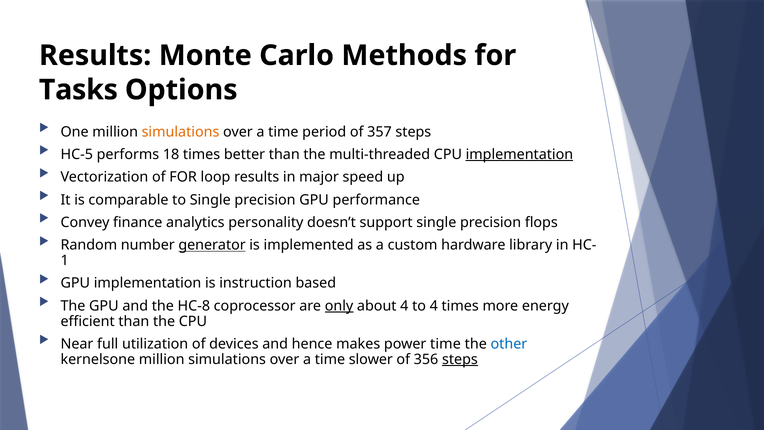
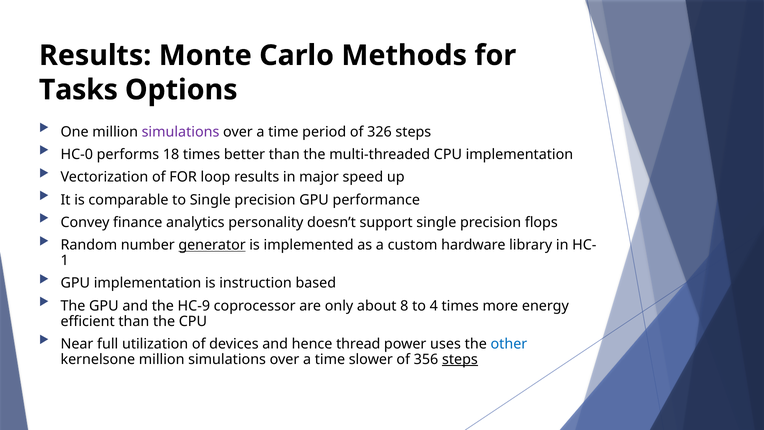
simulations colour: orange -> purple (181, 132)
357: 357 -> 326 (379, 132)
HC-5: HC-5 -> HC-0 (77, 154)
implementation underline: present -> none (519, 154)
HC-8: HC-8 -> HC-9 (194, 306)
only underline: present -> none (339, 306)
about 4: 4 -> 8 (404, 306)
makes: makes -> thread (358, 344)
power time: time -> uses (446, 344)
